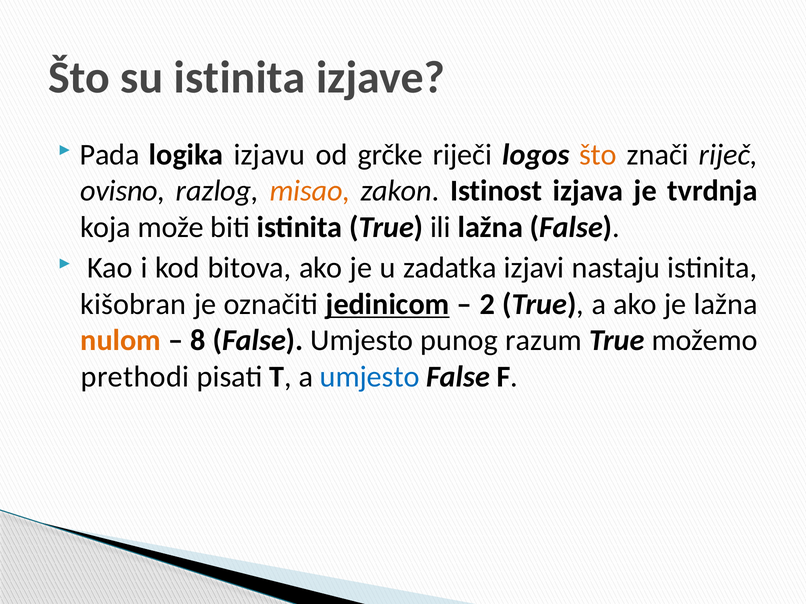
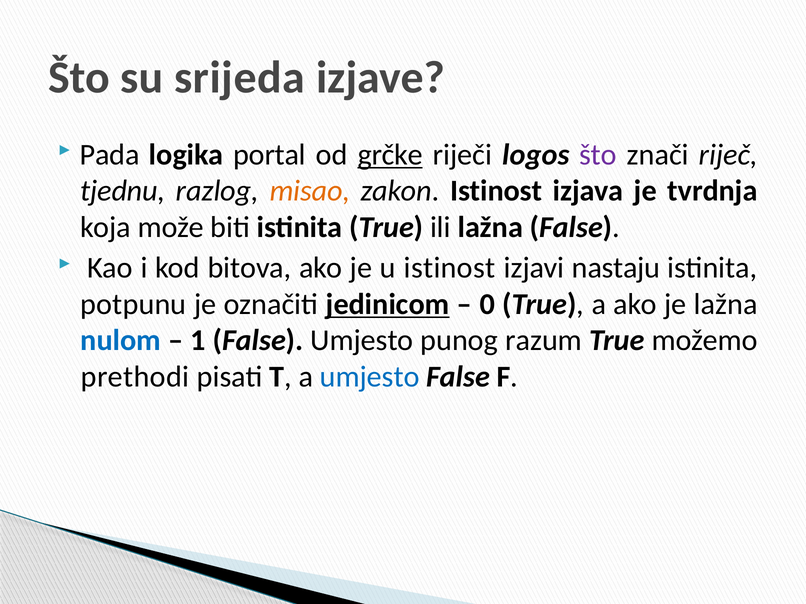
su istinita: istinita -> srijeda (240, 78)
izjavu: izjavu -> portal (270, 155)
grčke underline: none -> present (390, 155)
što colour: orange -> purple (598, 155)
ovisno: ovisno -> tjednu (123, 191)
u zadatka: zadatka -> istinost (450, 268)
kišobran: kišobran -> potpunu (133, 304)
2: 2 -> 0 (487, 304)
nulom colour: orange -> blue (121, 341)
8: 8 -> 1 (198, 341)
